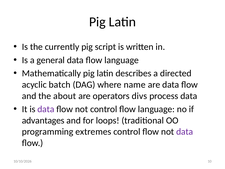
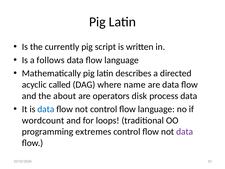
general: general -> follows (51, 60)
batch: batch -> called (60, 85)
divs: divs -> disk (139, 96)
data colour: purple -> blue (46, 109)
advantages: advantages -> wordcount (43, 120)
